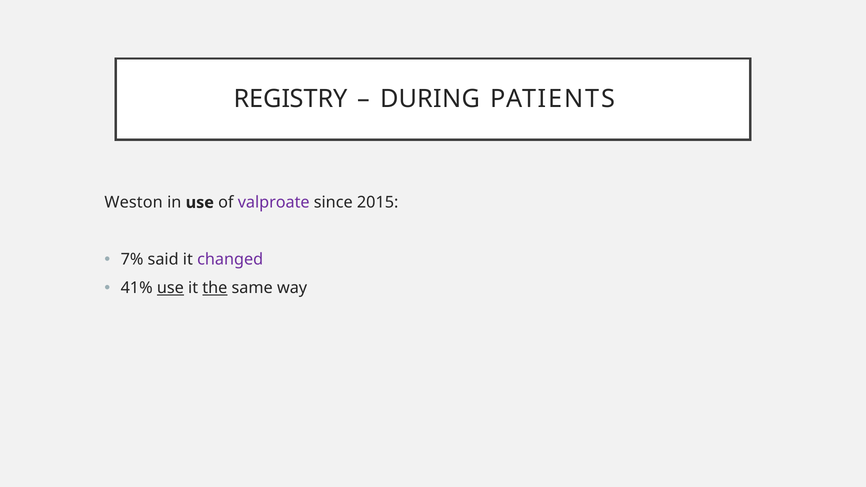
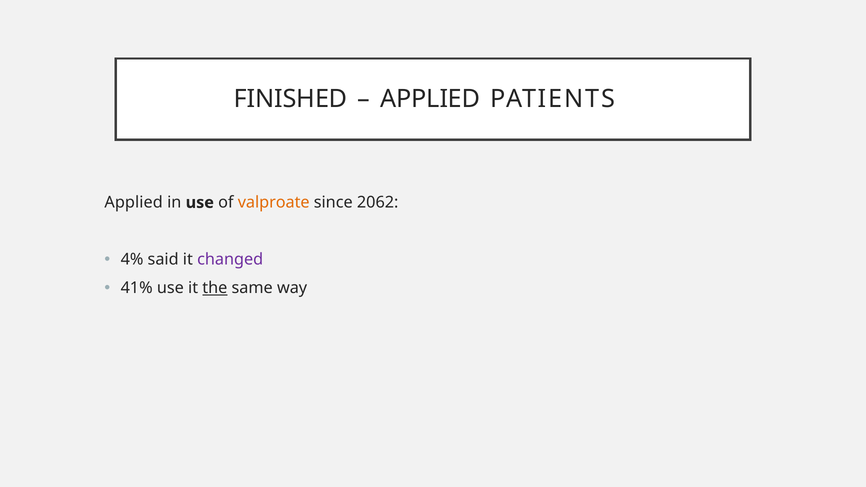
REGISTRY: REGISTRY -> FINISHED (291, 99)
DURING: DURING -> APPLIED (430, 99)
Weston: Weston -> Applied (134, 203)
valproate colour: purple -> orange (274, 203)
2015: 2015 -> 2062 (378, 203)
7%: 7% -> 4% (132, 260)
use underline: present -> none (170, 288)
